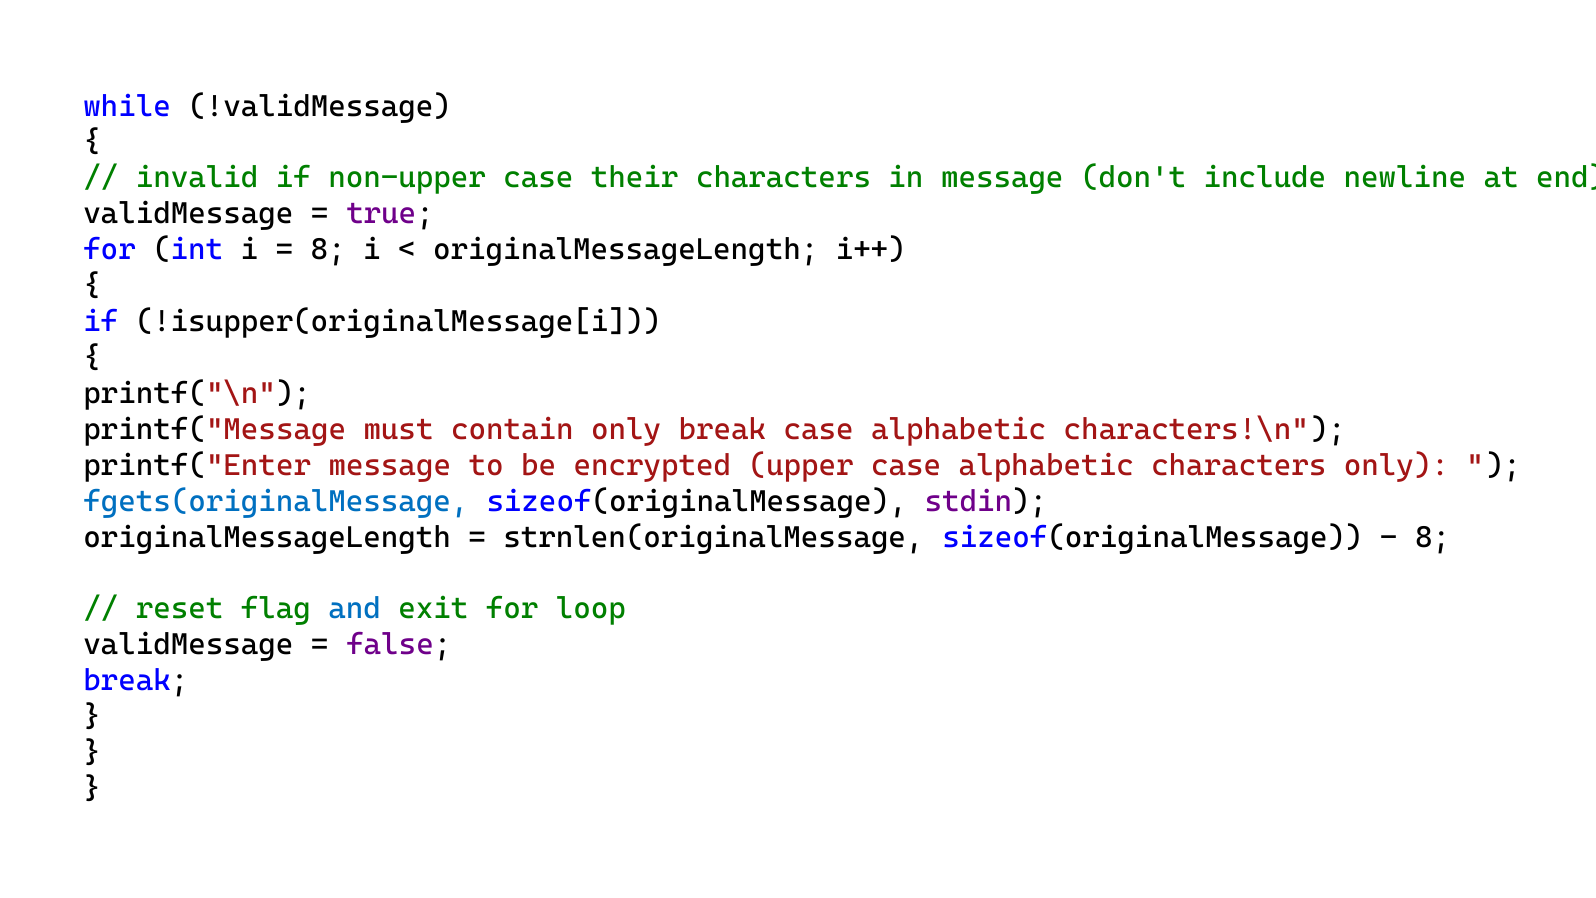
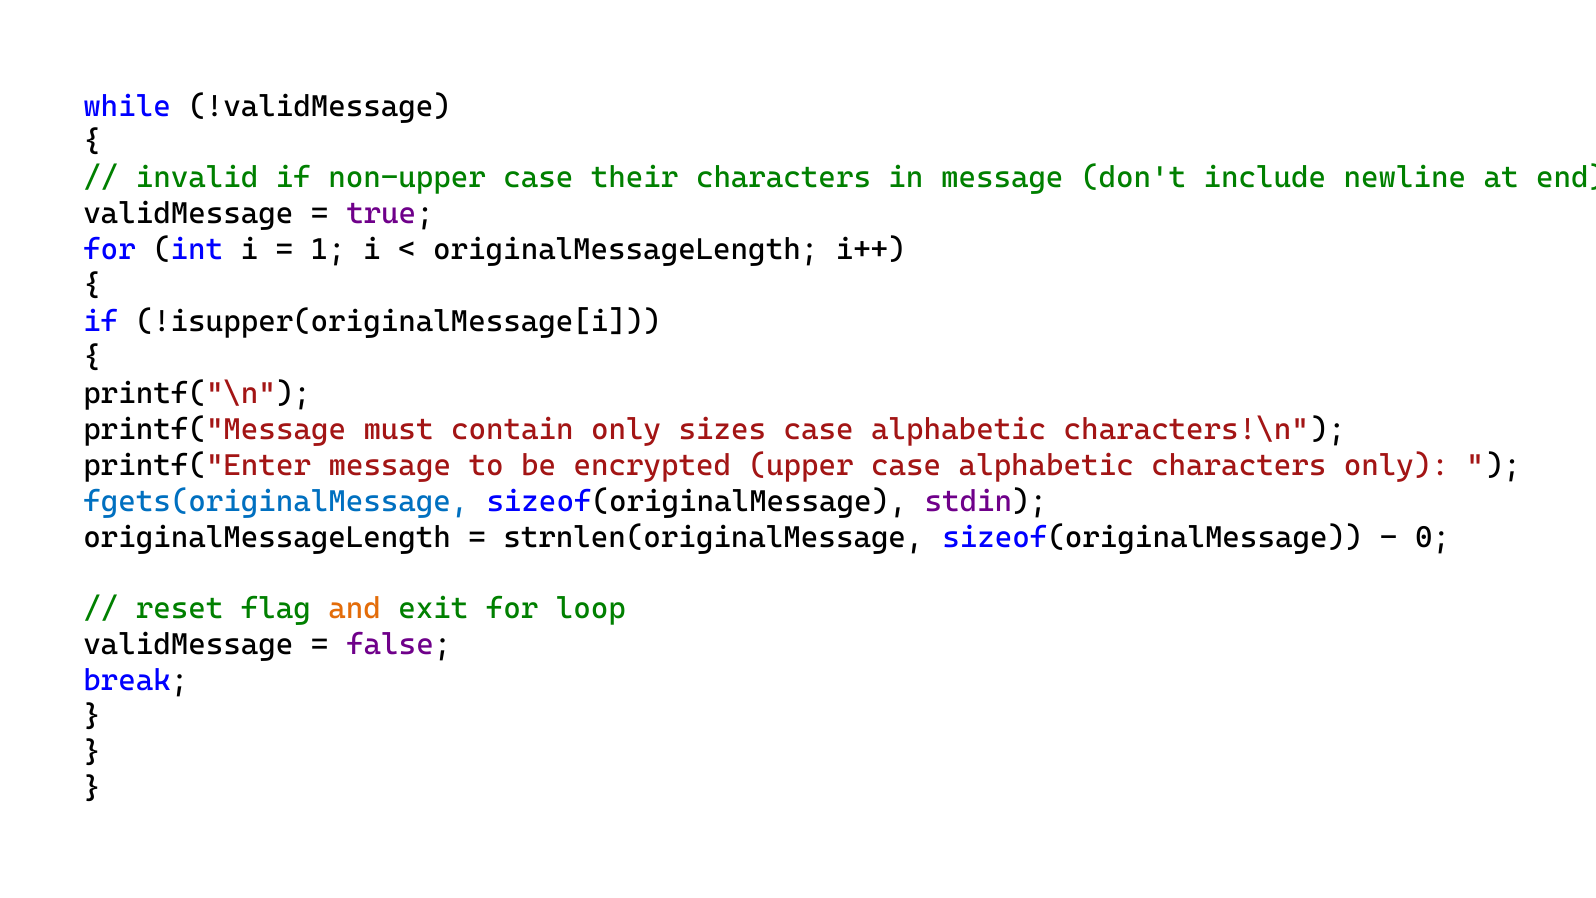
8: 8 -> 1 (328, 250)
only break: break -> sizes (722, 429)
8: 8 -> 0 (1433, 537)
and colour: blue -> orange (355, 609)
